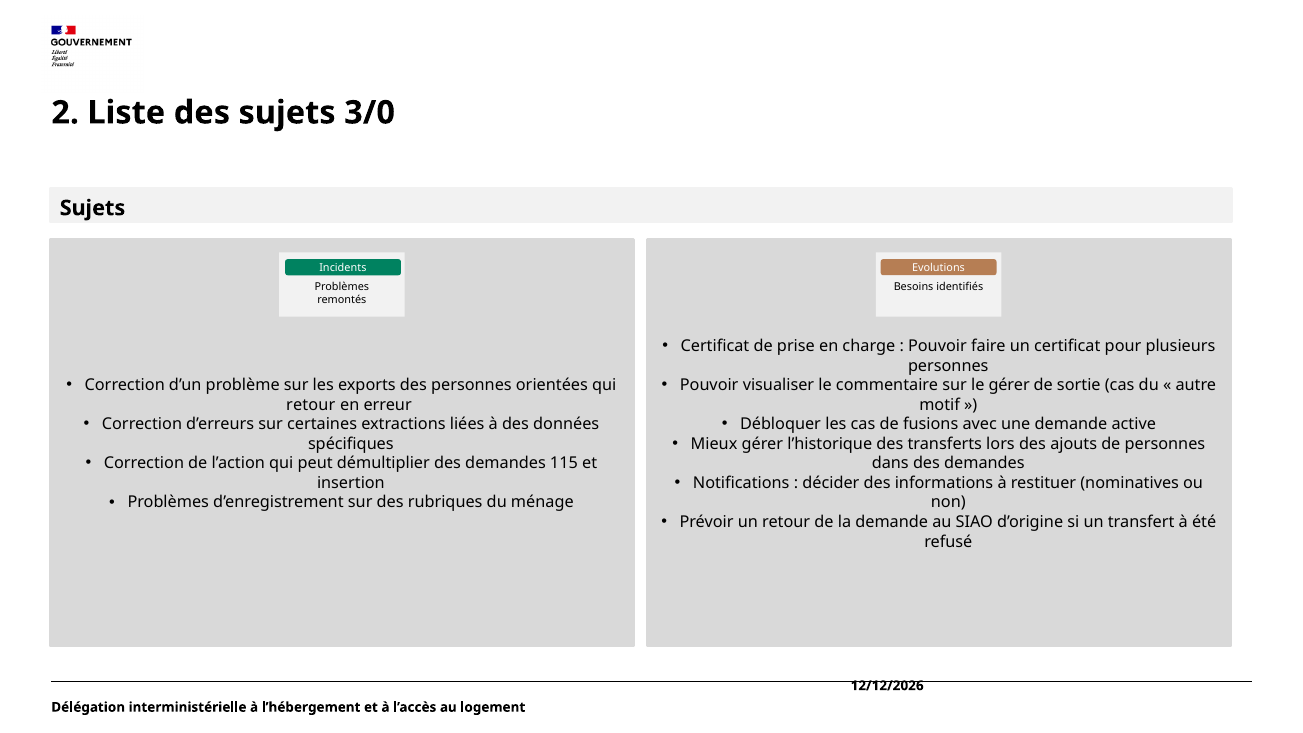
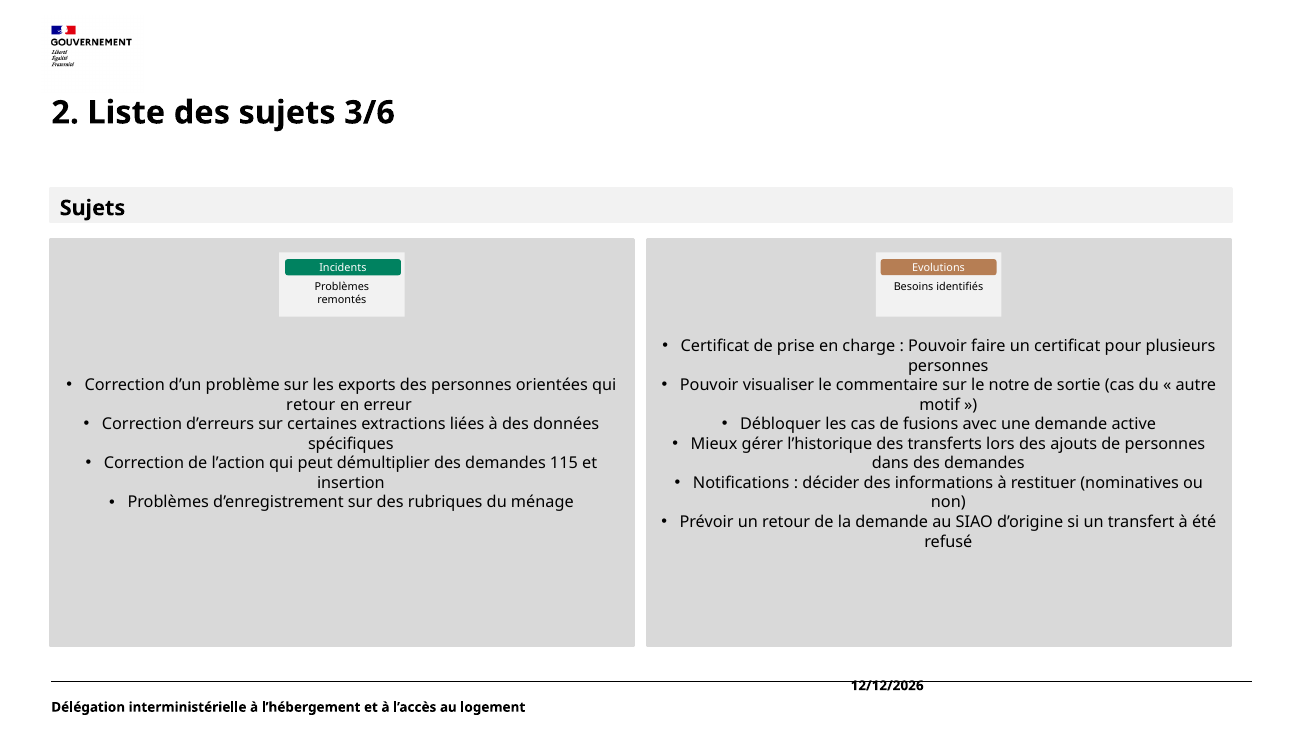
3/0: 3/0 -> 3/6 (370, 113)
le gérer: gérer -> notre (1009, 385)
